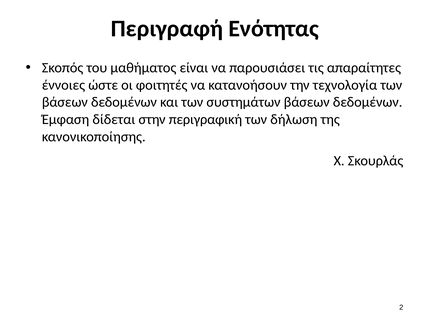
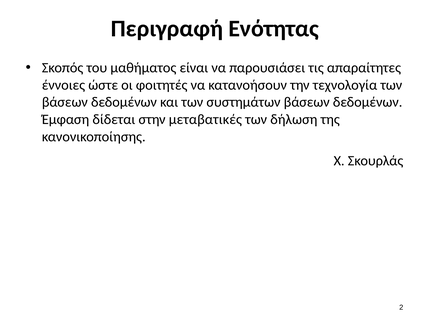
περιγραφική: περιγραφική -> μεταβατικές (205, 119)
